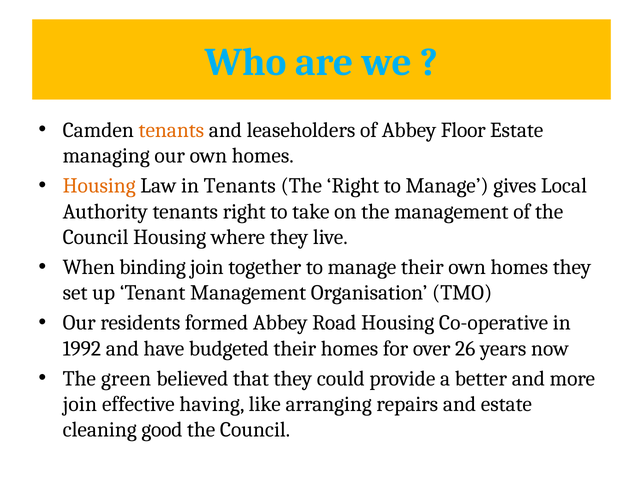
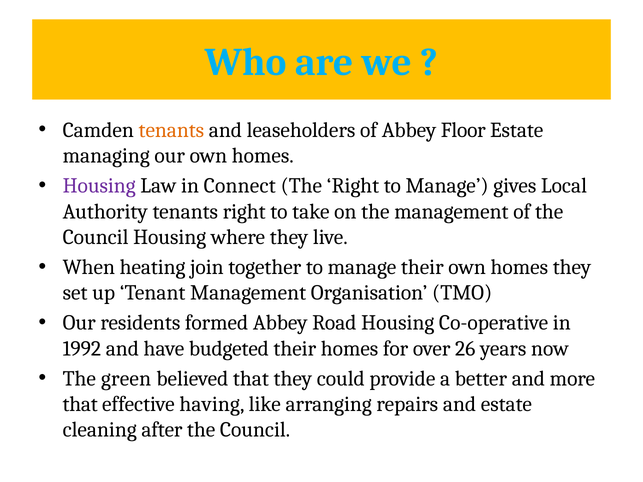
Housing colour: orange -> purple (99, 186)
in Tenants: Tenants -> Connect (240, 186)
binding: binding -> heating (153, 267)
join: join -> that (80, 404)
good: good -> after (162, 430)
